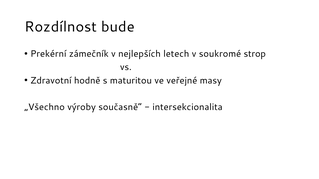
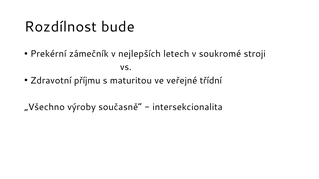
strop: strop -> stroji (255, 54)
hodně: hodně -> příjmu (87, 81)
masy: masy -> třídní (211, 81)
